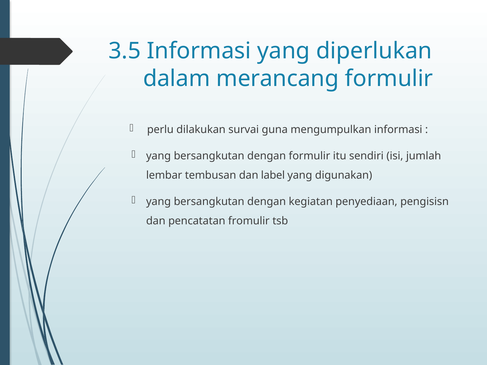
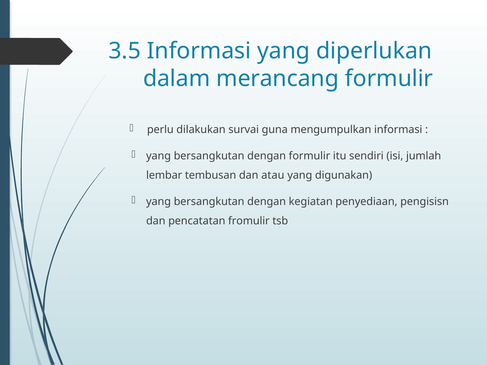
label: label -> atau (273, 175)
